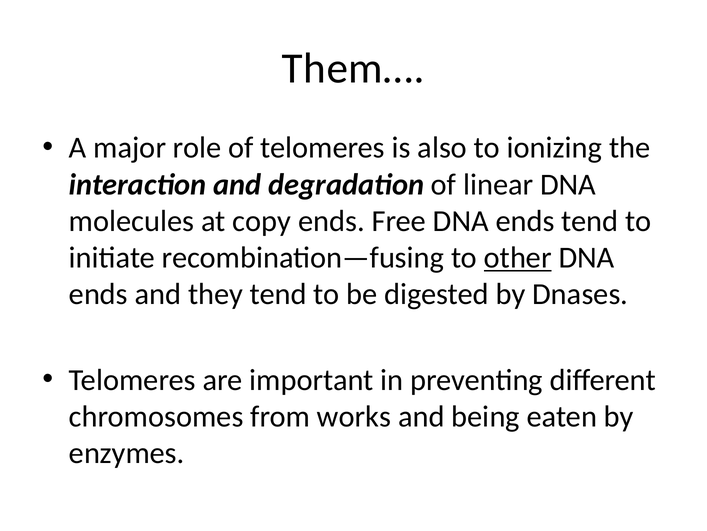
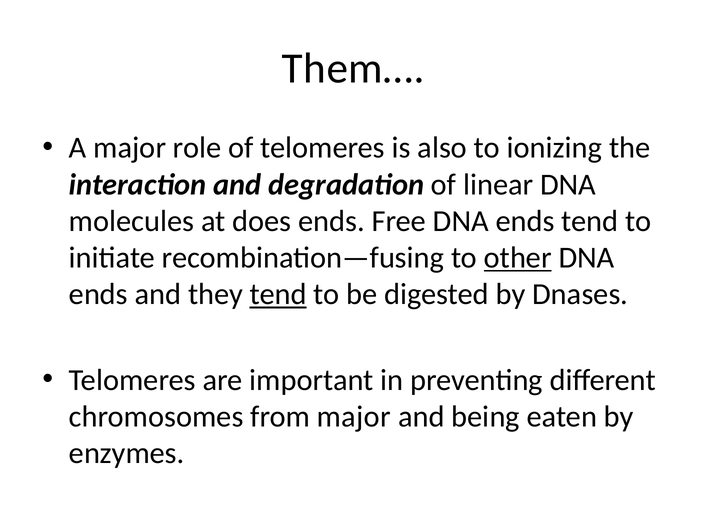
copy: copy -> does (262, 221)
tend underline: none -> present (278, 294)
from works: works -> major (354, 416)
